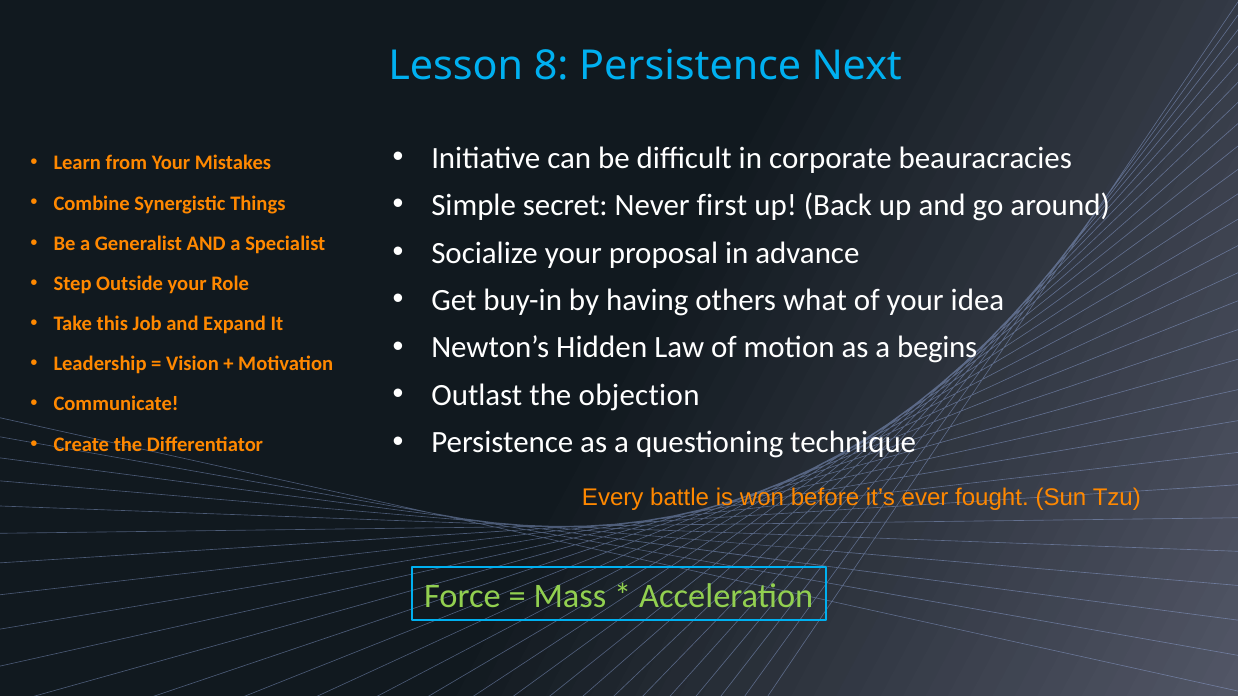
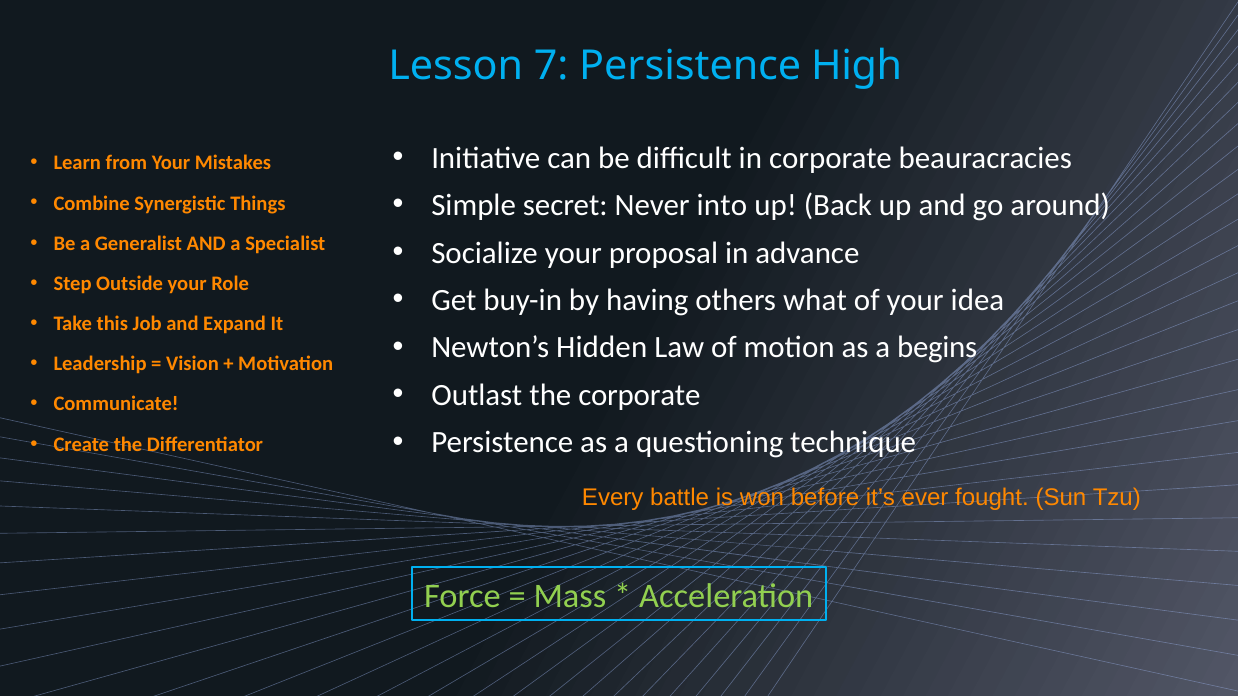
8: 8 -> 7 (551, 65)
Next: Next -> High (857, 65)
first: first -> into (722, 206)
the objection: objection -> corporate (639, 395)
